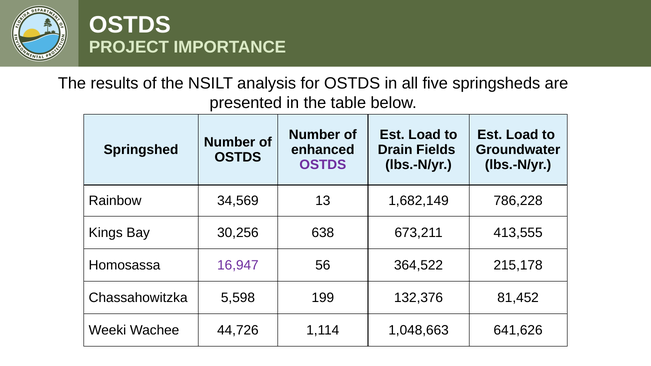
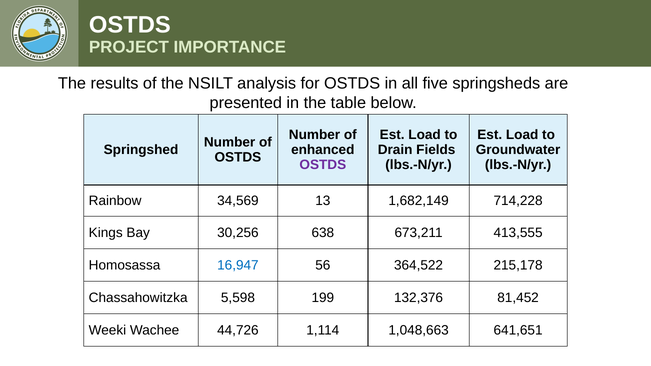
786,228: 786,228 -> 714,228 (518, 201)
16,947 colour: purple -> blue (238, 266)
641,626: 641,626 -> 641,651 (518, 331)
